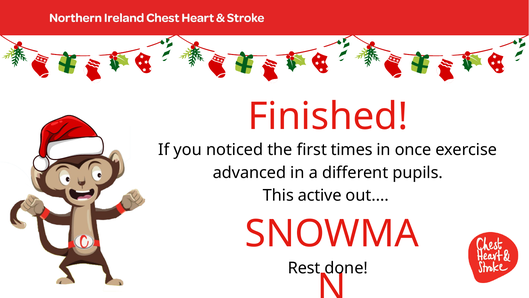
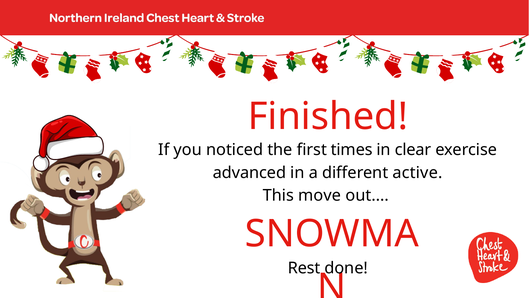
once: once -> clear (413, 150)
pupils: pupils -> active (418, 172)
active: active -> move (320, 195)
